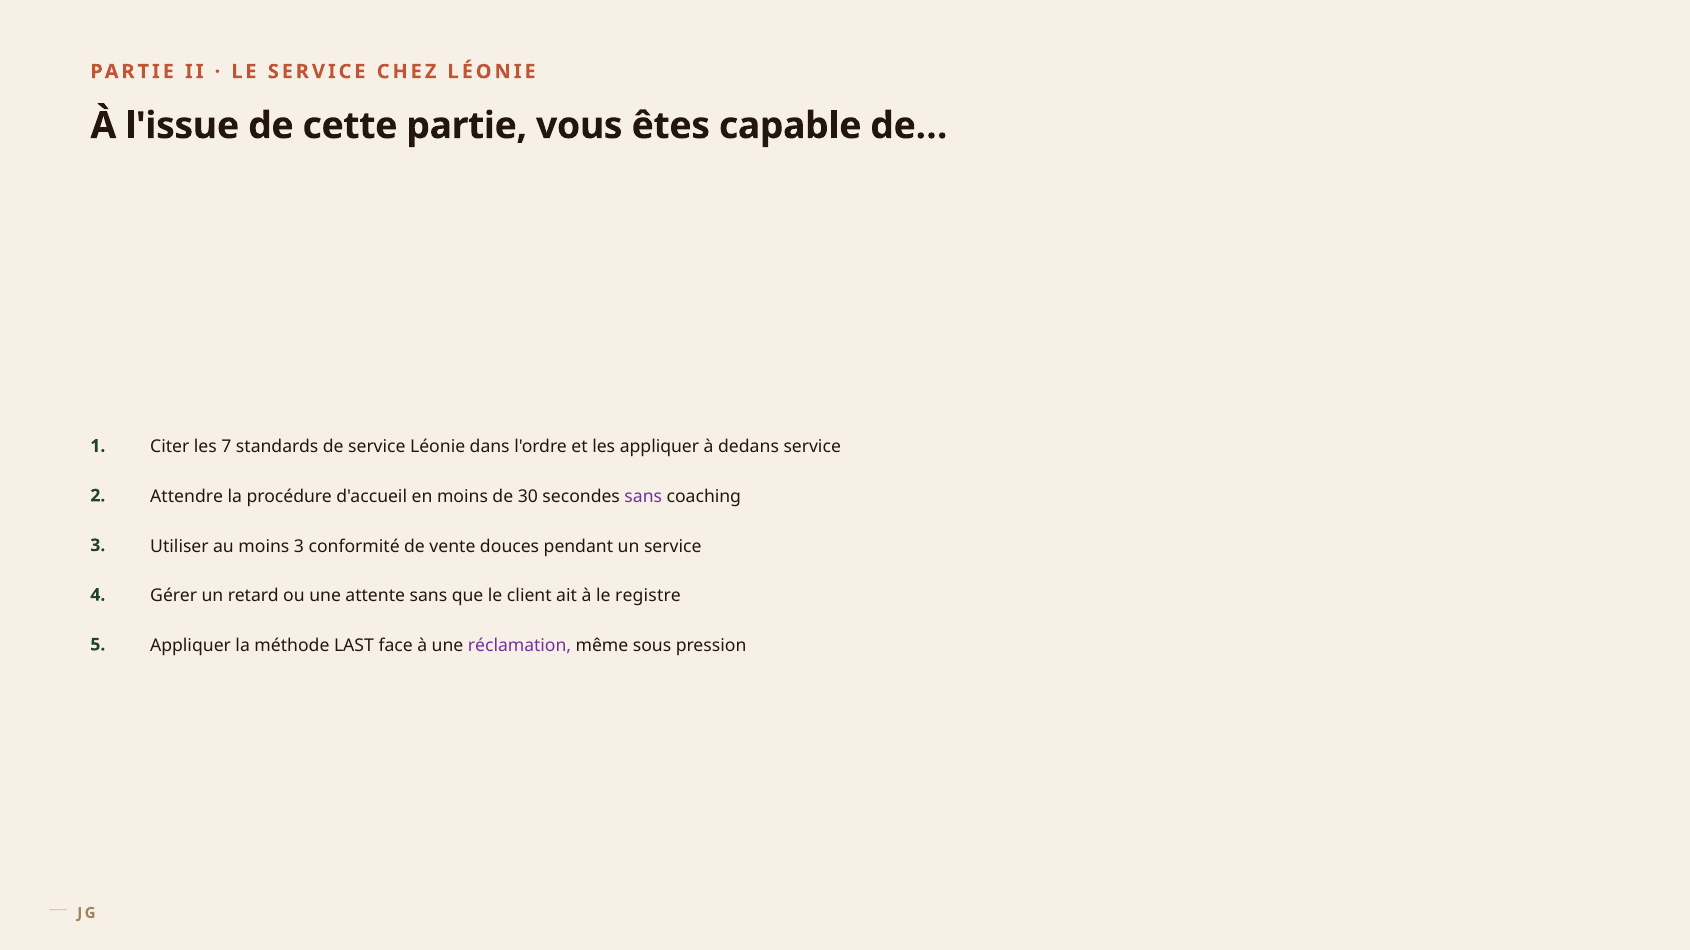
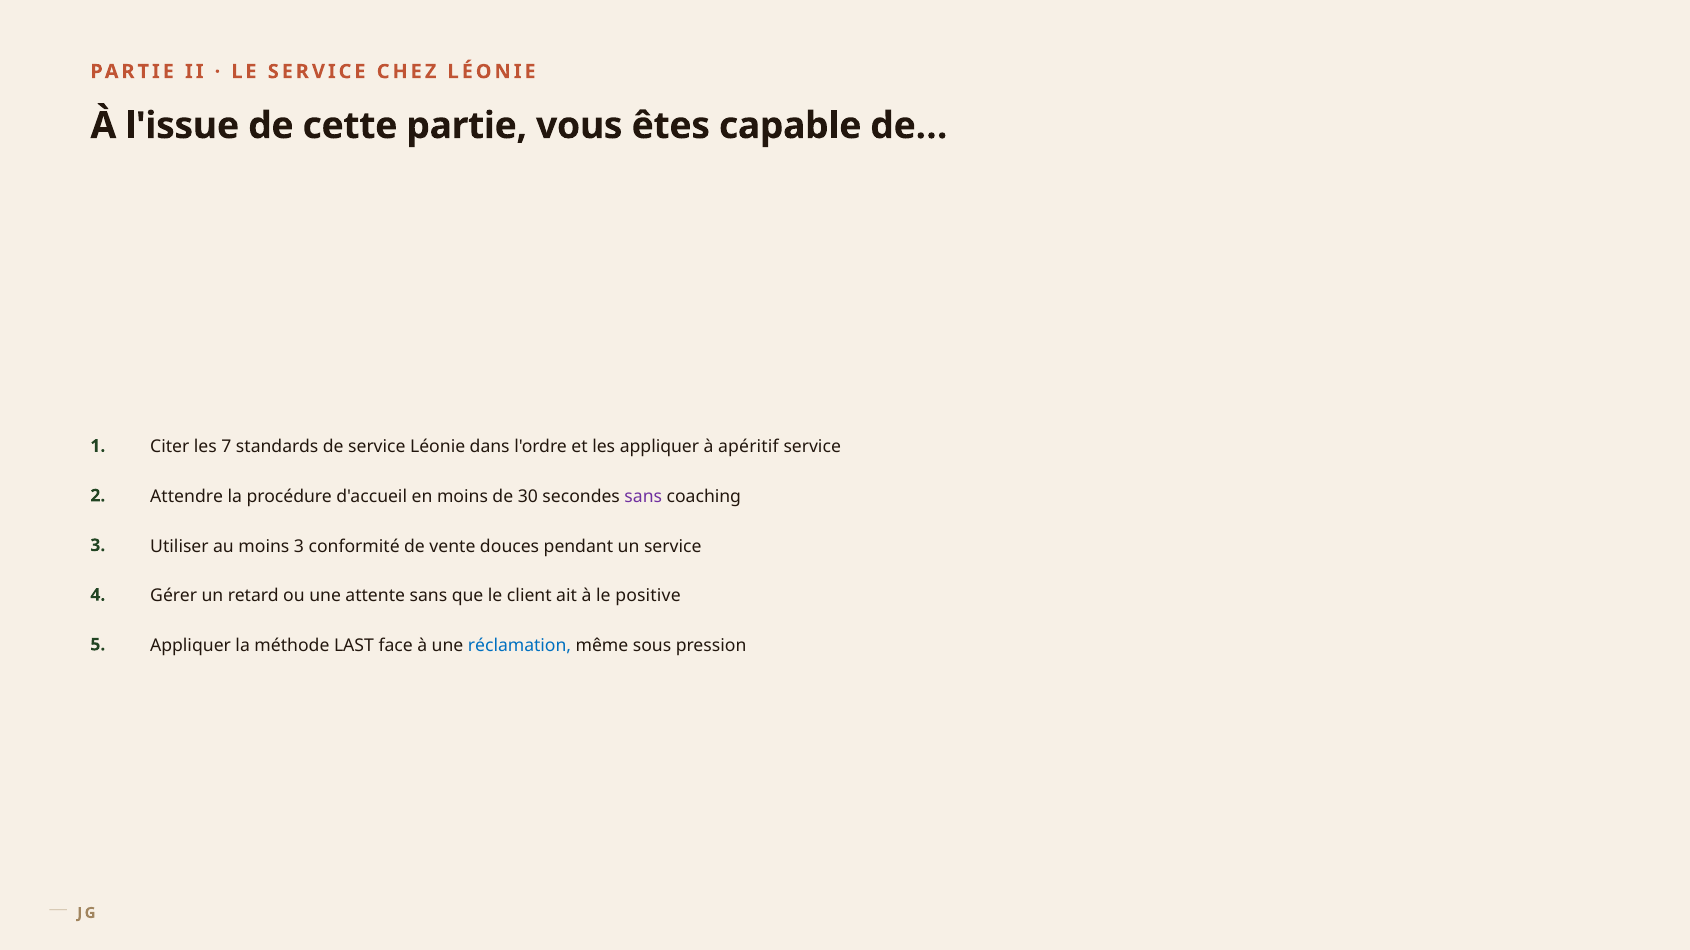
dedans: dedans -> apéritif (748, 447)
registre: registre -> positive (648, 596)
réclamation colour: purple -> blue (520, 646)
